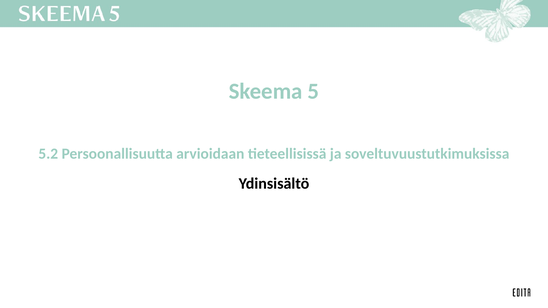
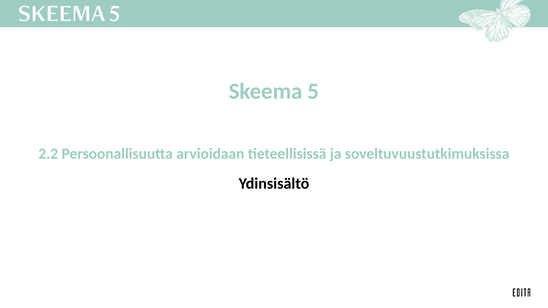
5.2: 5.2 -> 2.2 (48, 154)
